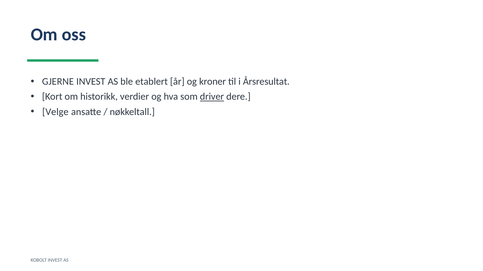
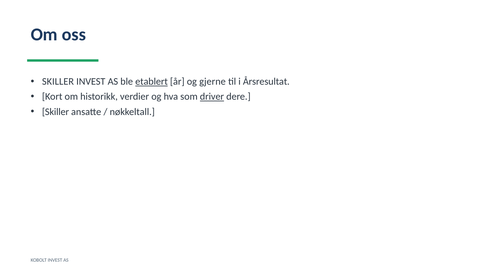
GJERNE: GJERNE -> SKILLER (58, 82)
etablert underline: none -> present (152, 82)
kroner: kroner -> gjerne (213, 82)
Velge: Velge -> Skiller (56, 112)
